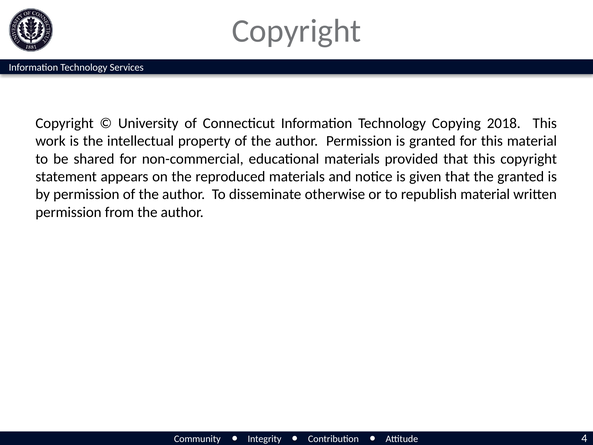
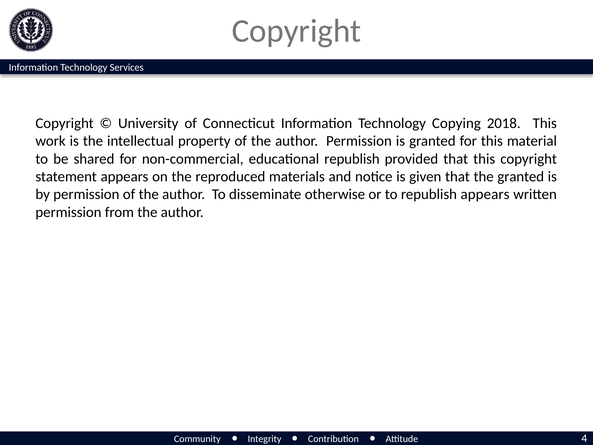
educational materials: materials -> republish (352, 159)
republish material: material -> appears (485, 194)
